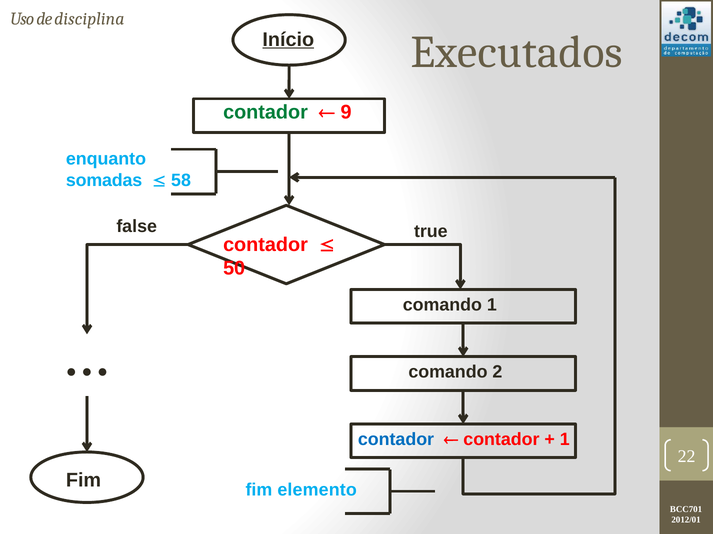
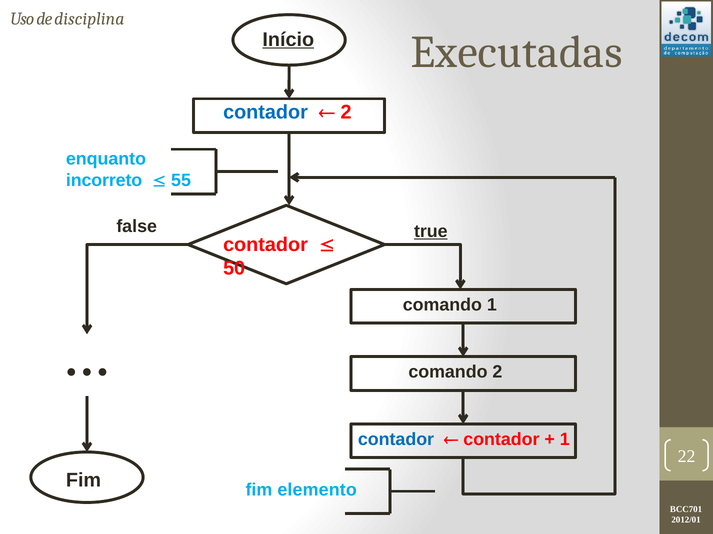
Executados: Executados -> Executadas (517, 52)
contador colour: green -> blue (265, 113)
9: 9 -> 2 (346, 113)
somadas: somadas -> incorreto (104, 181)
58: 58 -> 55 (181, 181)
true underline: none -> present (431, 232)
